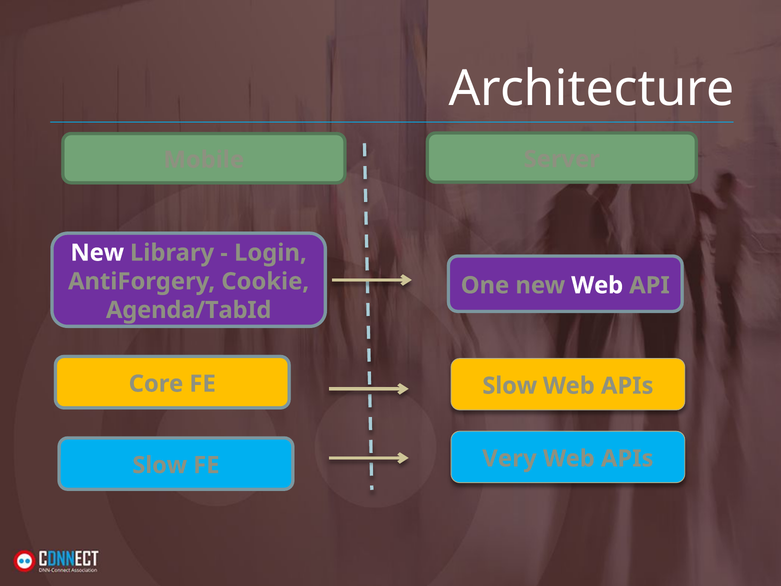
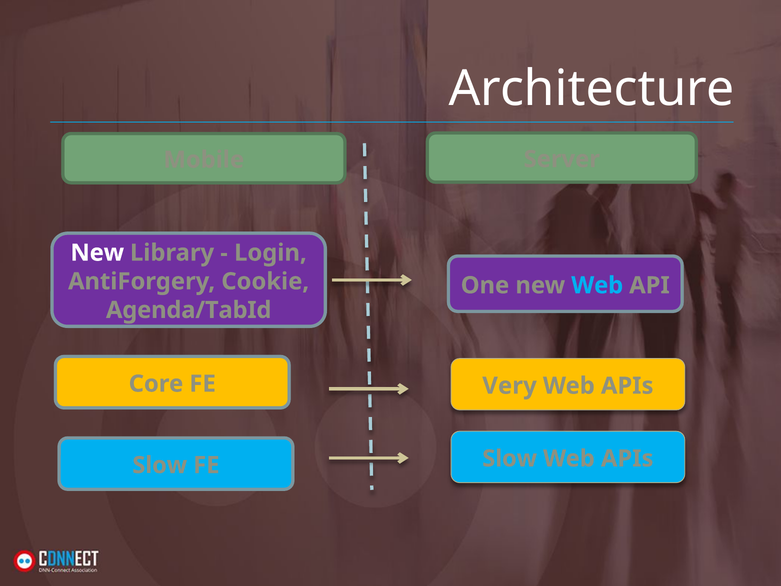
Web colour: white -> light blue (597, 285)
Slow: Slow -> Very (510, 386)
Very: Very -> Slow (510, 458)
